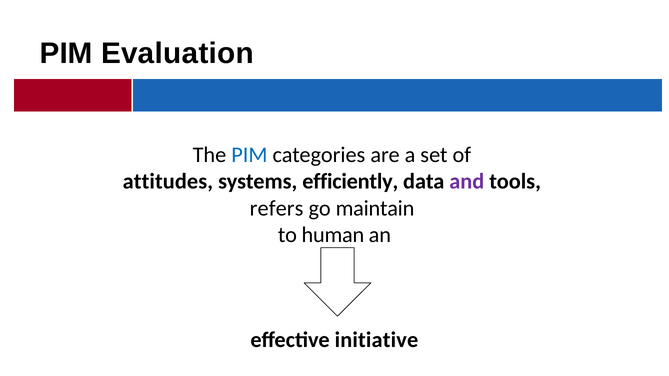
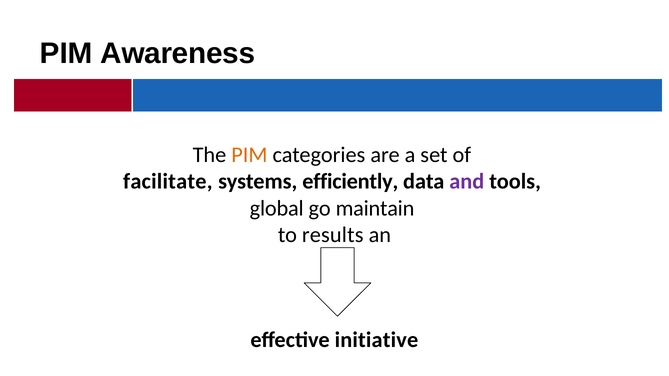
Evaluation: Evaluation -> Awareness (178, 53)
PIM colour: blue -> orange (249, 155)
attitudes: attitudes -> facilitate (168, 182)
refers: refers -> global (277, 209)
human: human -> results (333, 235)
